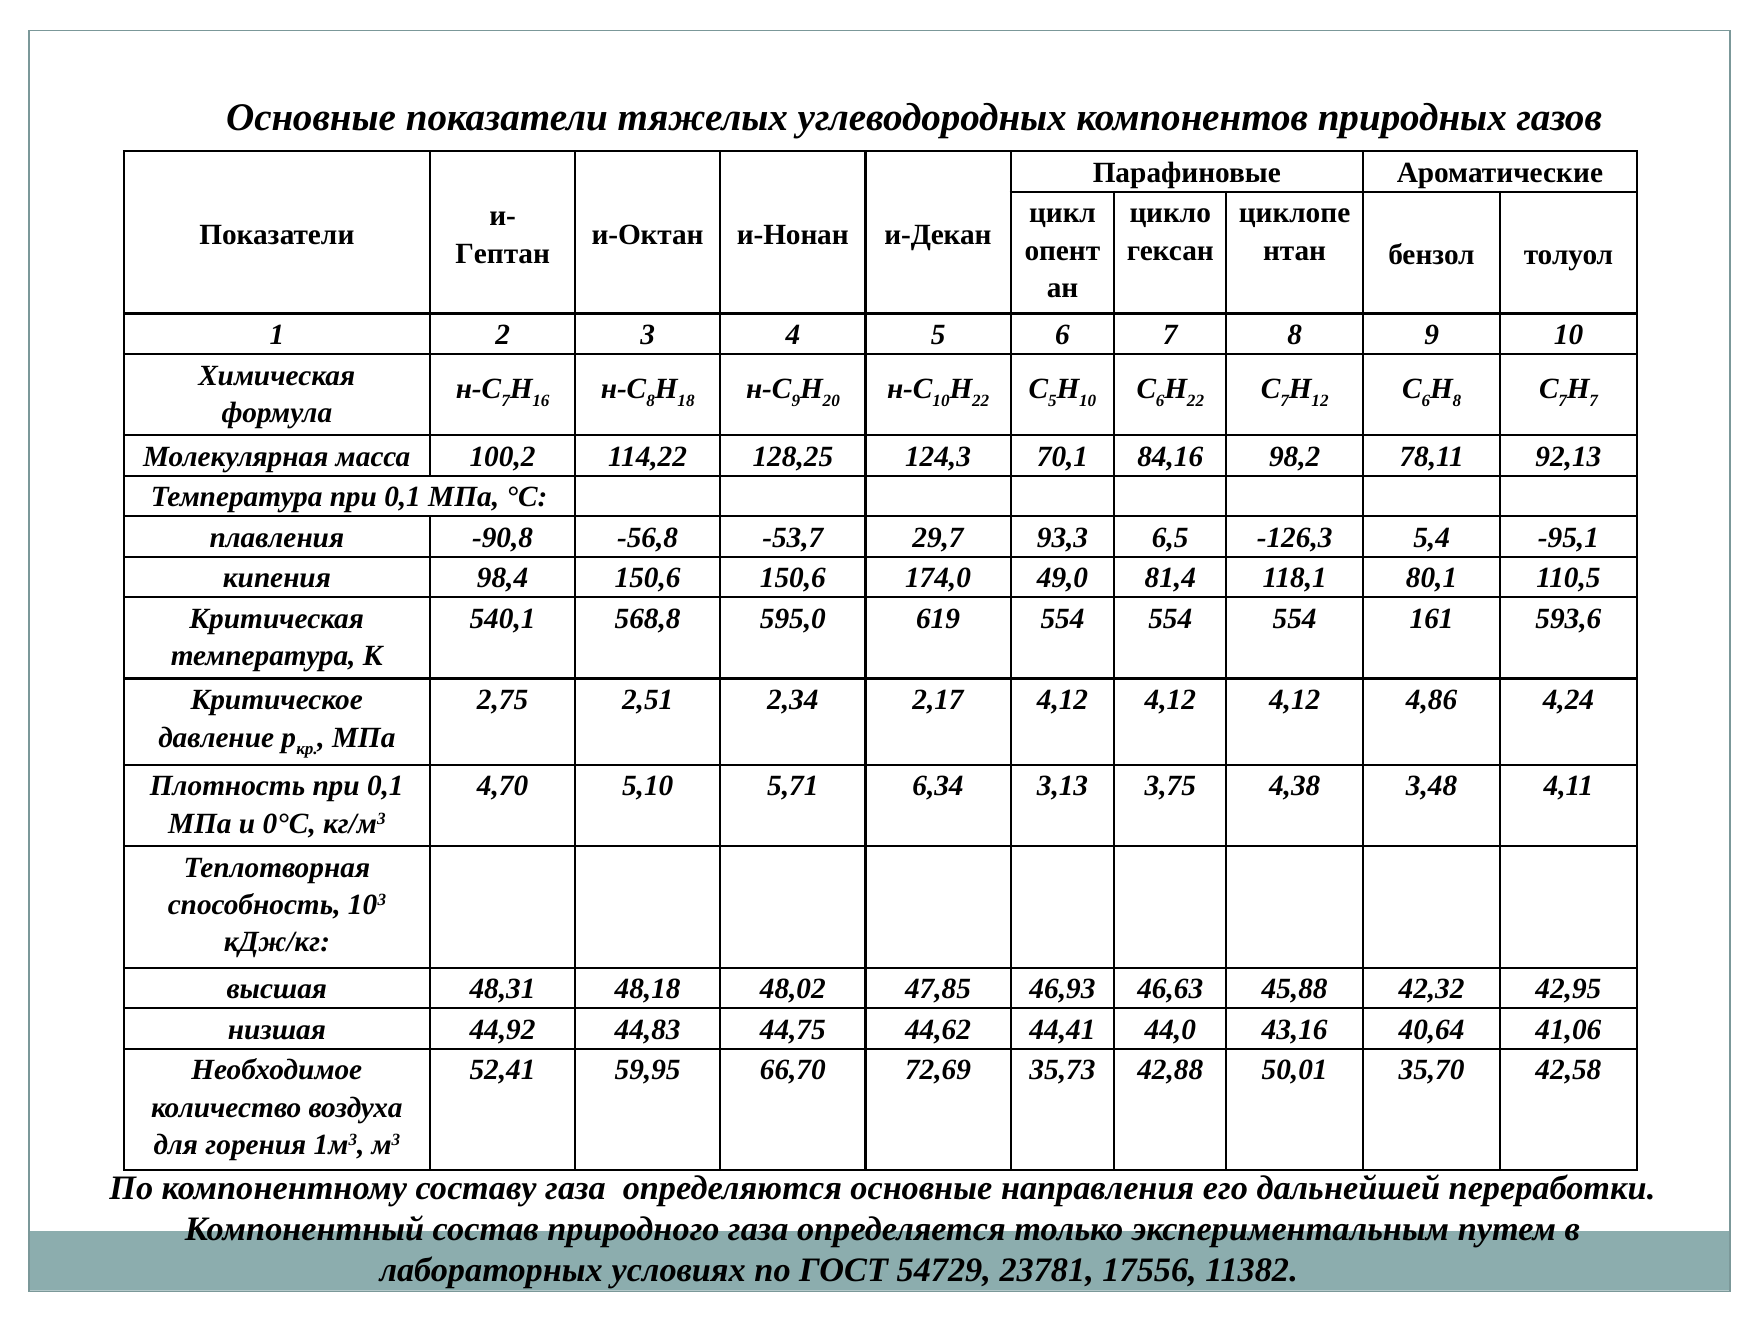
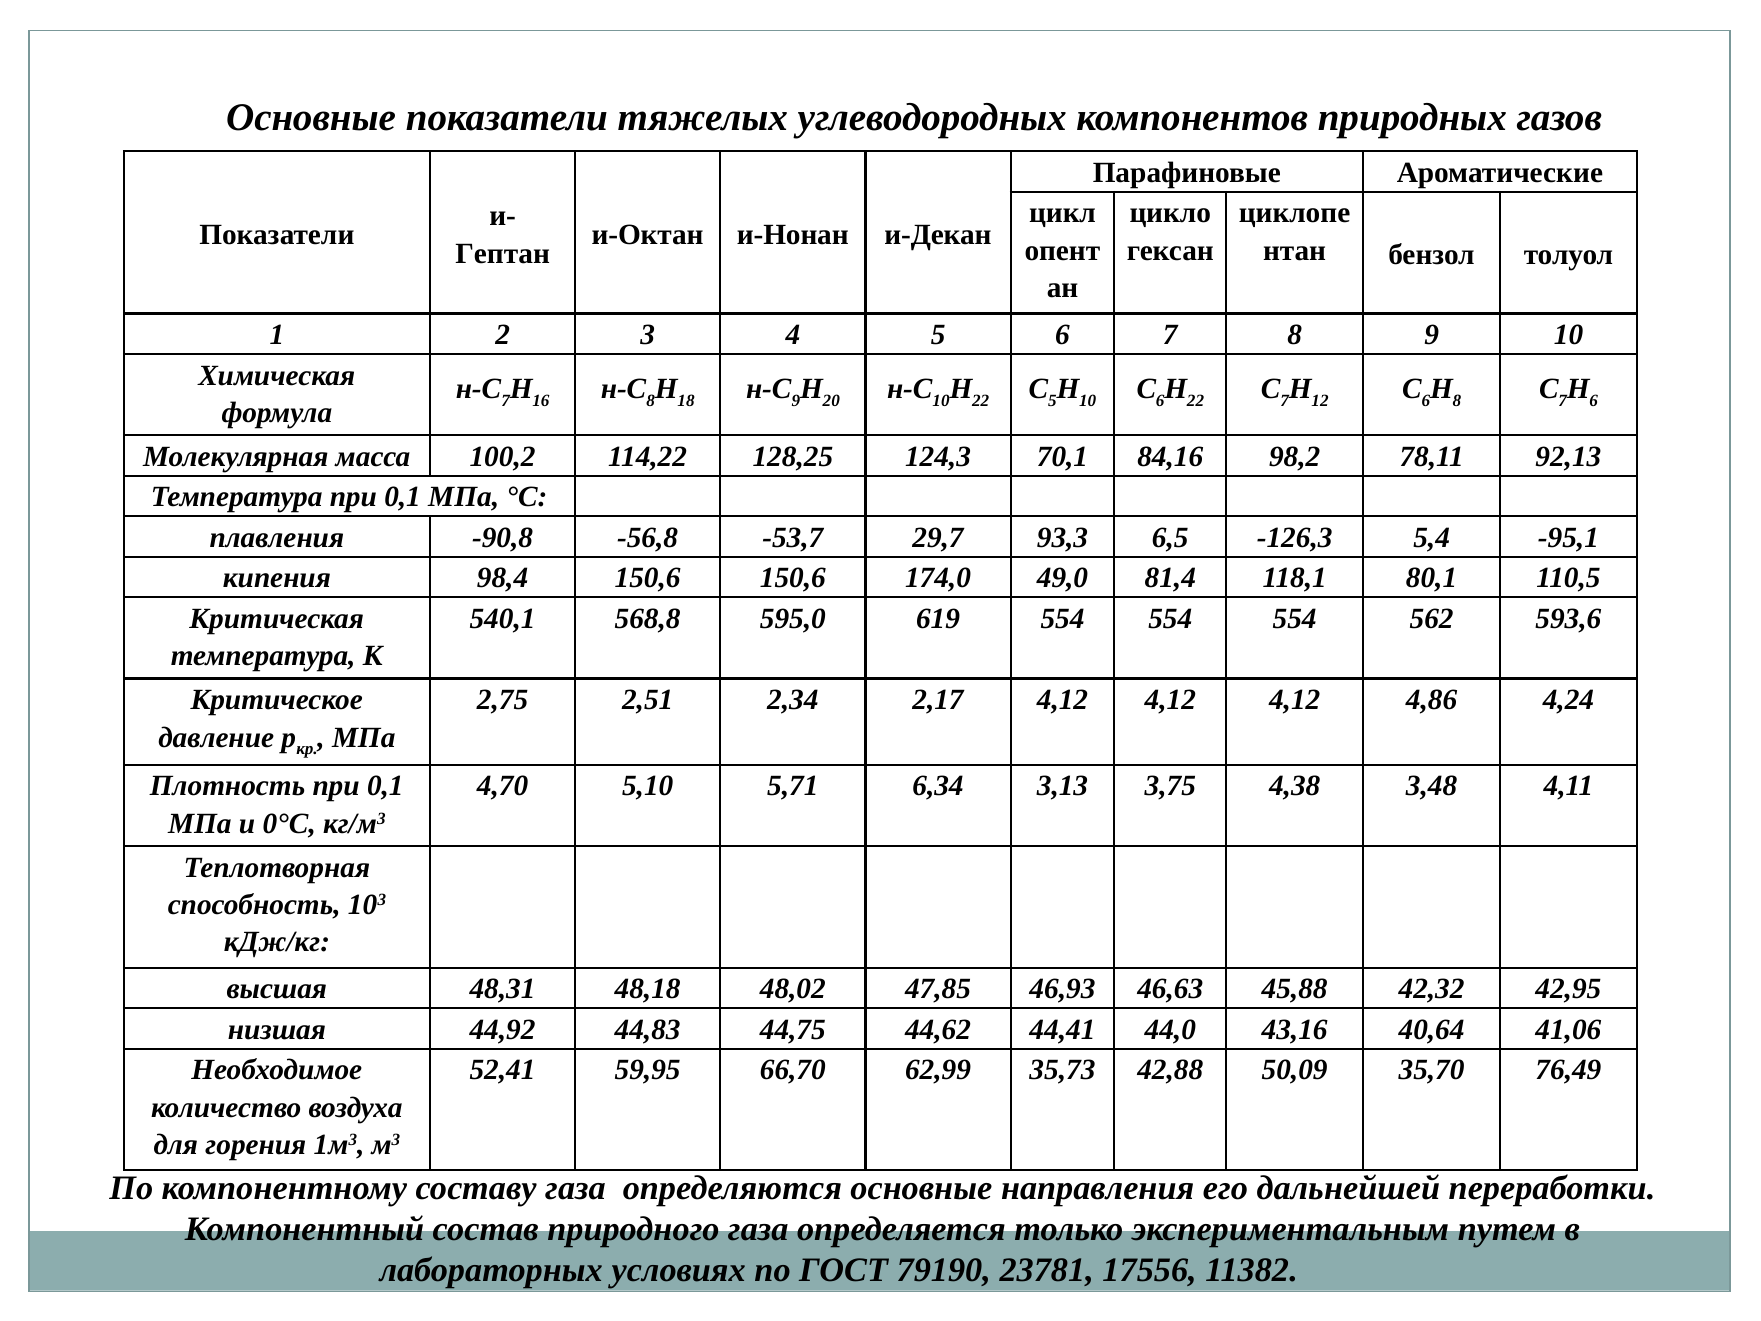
7: 7 -> 6 (1594, 400)
161: 161 -> 562 (1432, 619)
72,69: 72,69 -> 62,99 (938, 1070)
50,01: 50,01 -> 50,09 (1295, 1070)
42,58: 42,58 -> 76,49 (1568, 1070)
54729: 54729 -> 79190 (944, 1270)
